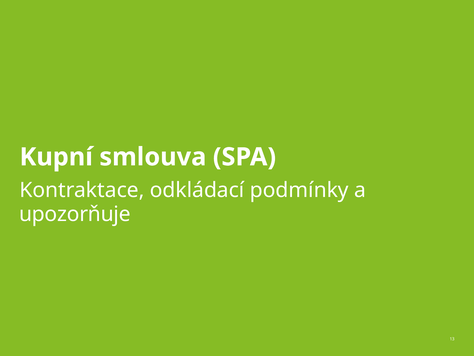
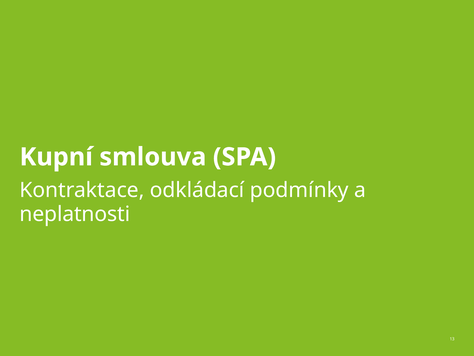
upozorňuje: upozorňuje -> neplatnosti (75, 214)
